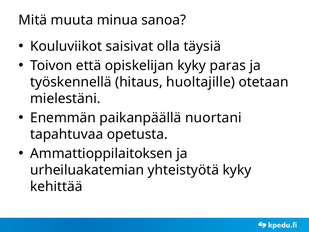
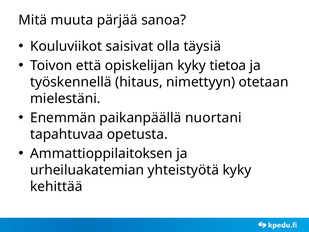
minua: minua -> pärjää (117, 20)
paras: paras -> tietoa (228, 66)
huoltajille: huoltajille -> nimettyyn (201, 82)
